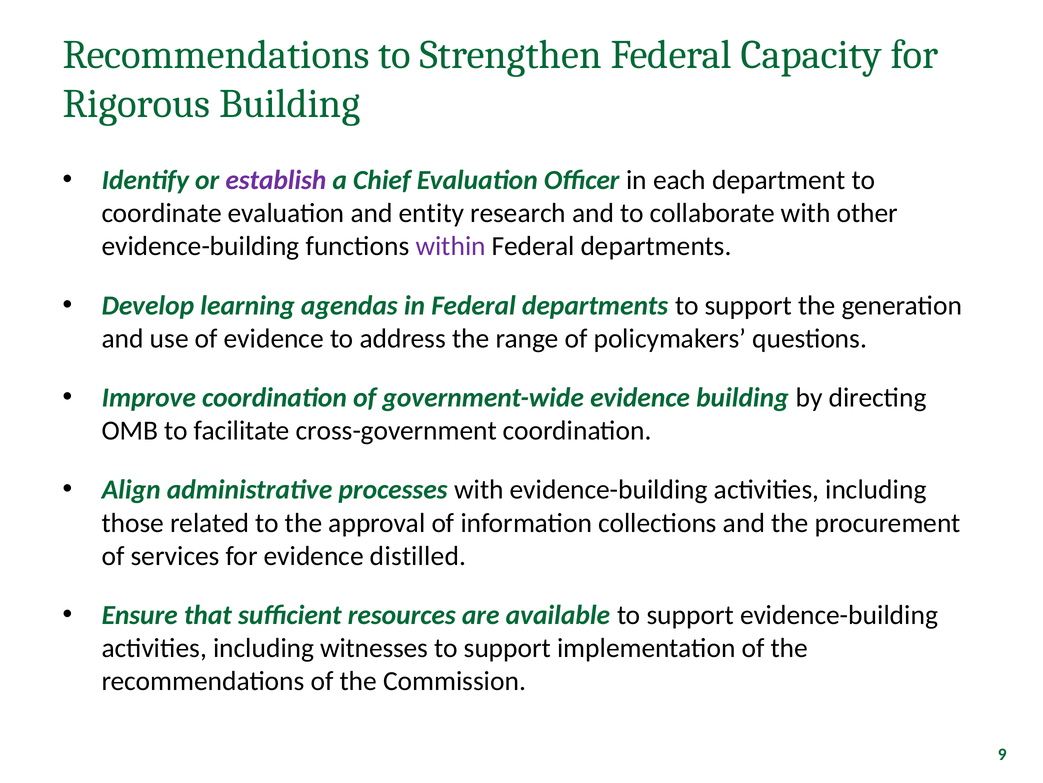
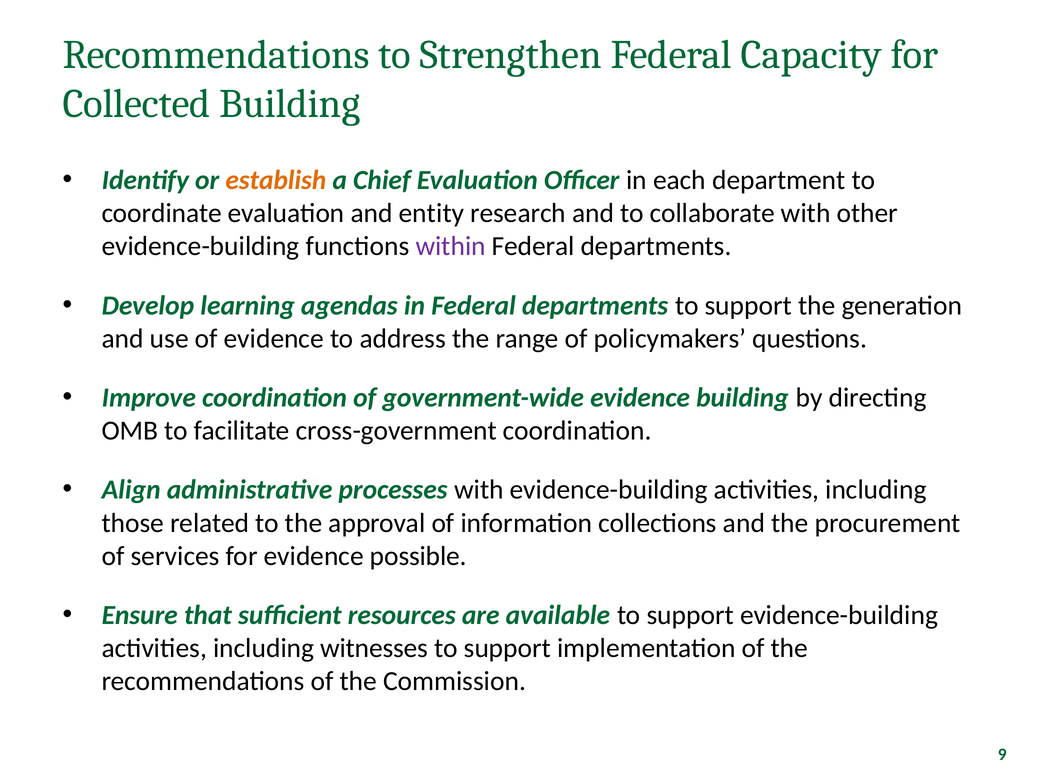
Rigorous: Rigorous -> Collected (137, 104)
establish colour: purple -> orange (276, 180)
distilled: distilled -> possible (418, 555)
